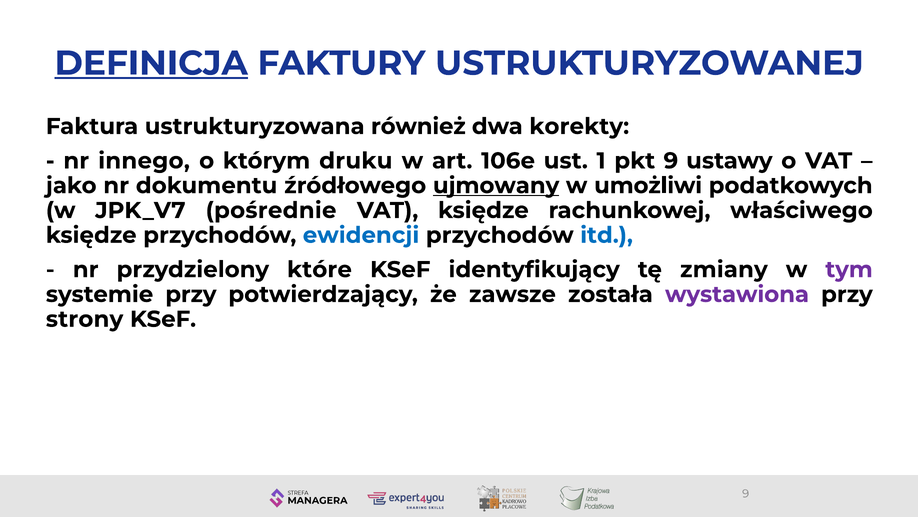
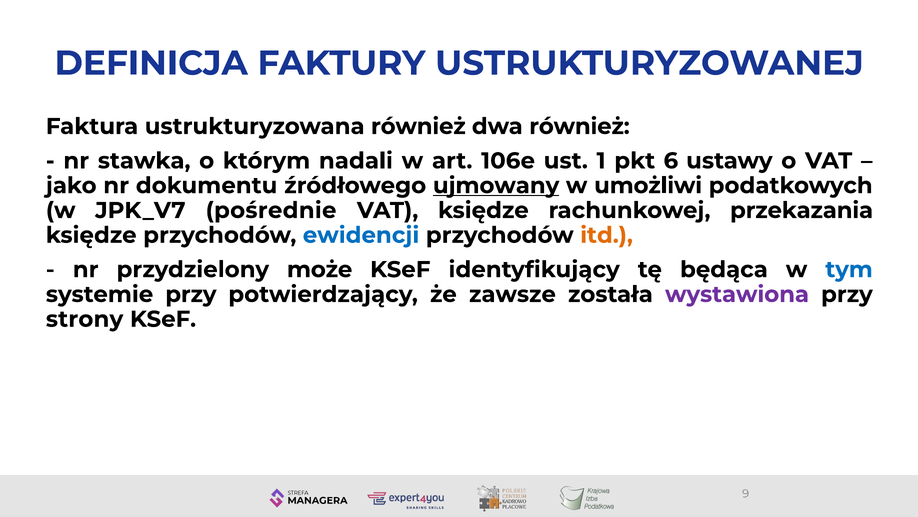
DEFINICJA underline: present -> none (151, 63)
dwa korekty: korekty -> również (579, 126)
innego: innego -> stawka (144, 161)
druku: druku -> nadali (356, 161)
pkt 9: 9 -> 6 (671, 161)
właściwego: właściwego -> przekazania (802, 210)
itd colour: blue -> orange (607, 235)
które: które -> może (320, 269)
zmiany: zmiany -> będąca (724, 269)
tym colour: purple -> blue (849, 269)
